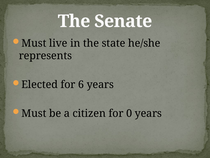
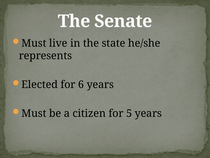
0: 0 -> 5 (129, 113)
